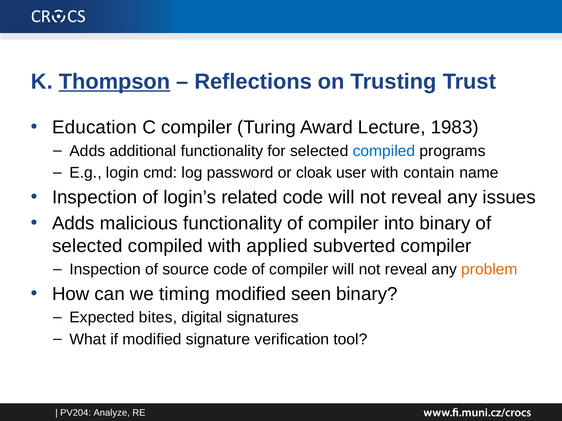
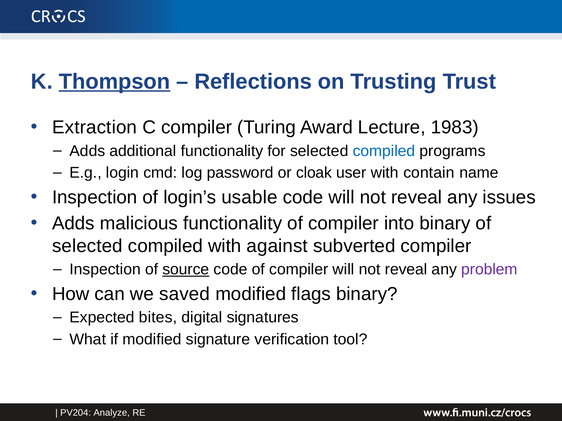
Education: Education -> Extraction (95, 128)
related: related -> usable (249, 198)
applied: applied -> against (277, 246)
source underline: none -> present (186, 270)
problem colour: orange -> purple (489, 270)
timing: timing -> saved (185, 294)
seen: seen -> flags (311, 294)
